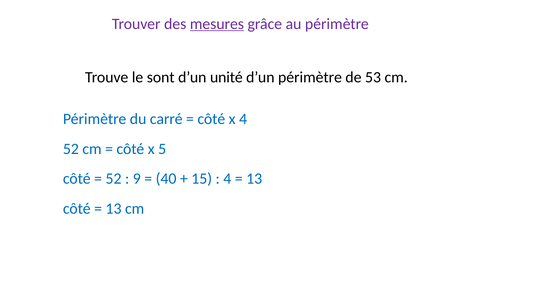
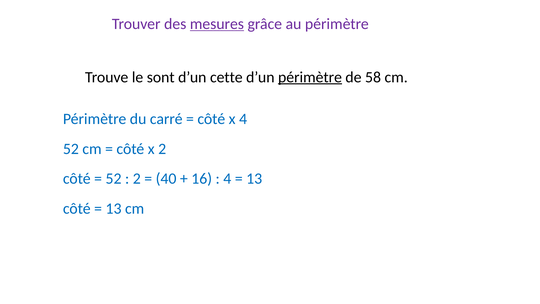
unité: unité -> cette (226, 77)
périmètre underline: none -> present (310, 77)
53: 53 -> 58 (373, 77)
x 5: 5 -> 2 (162, 149)
9: 9 -> 2 (137, 179)
15: 15 -> 16 (202, 179)
